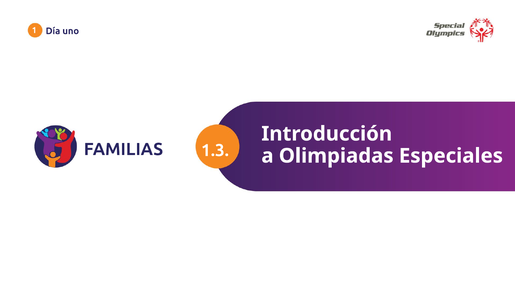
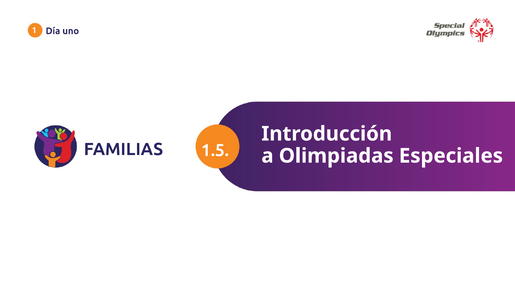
1.3: 1.3 -> 1.5 (215, 150)
